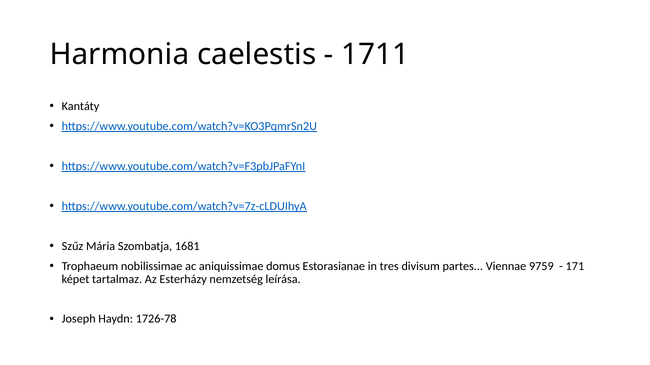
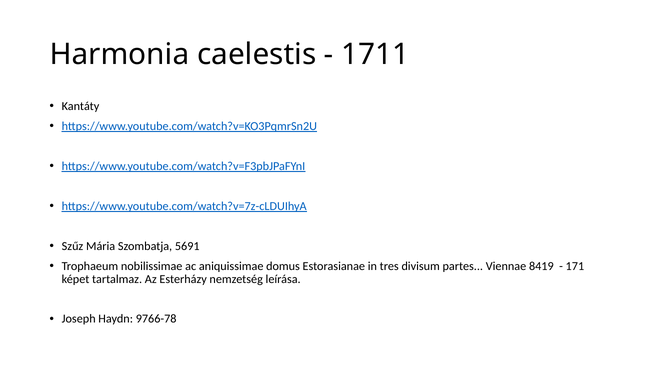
1681: 1681 -> 5691 (187, 247)
9759: 9759 -> 8419 (541, 266)
1726-78: 1726-78 -> 9766-78 (156, 319)
